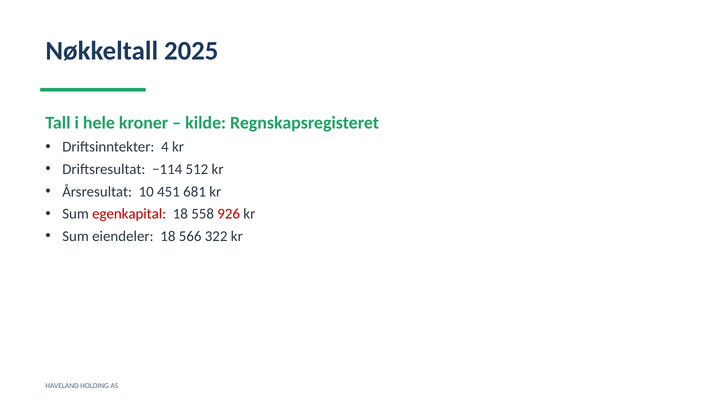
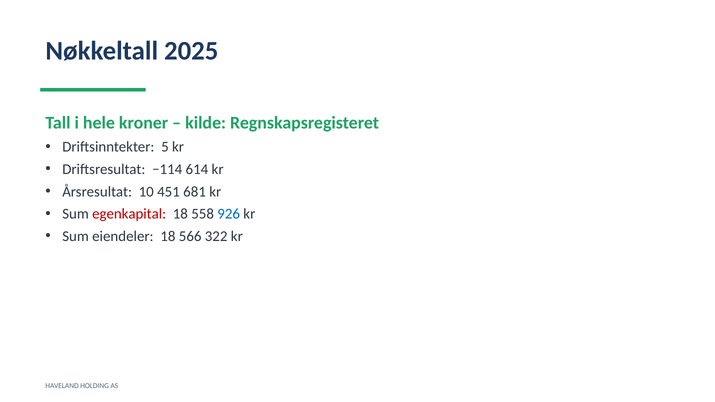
4: 4 -> 5 (165, 147)
512: 512 -> 614 (197, 169)
926 colour: red -> blue (229, 214)
